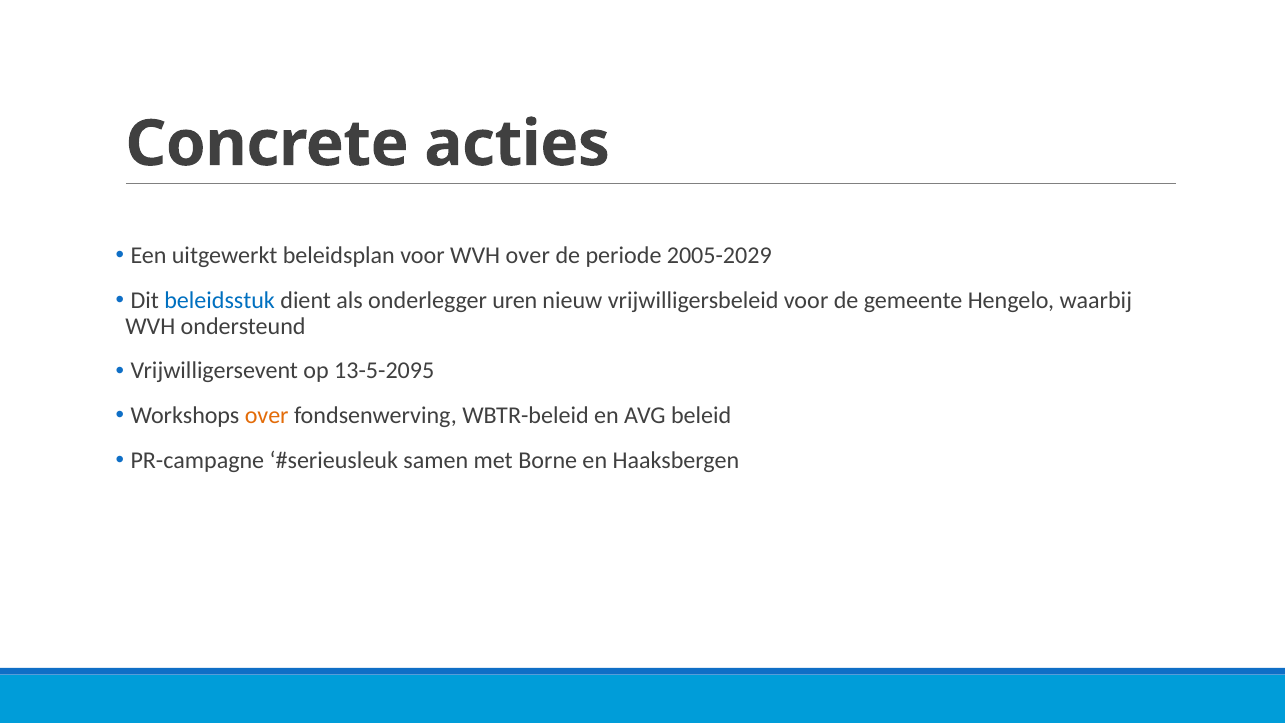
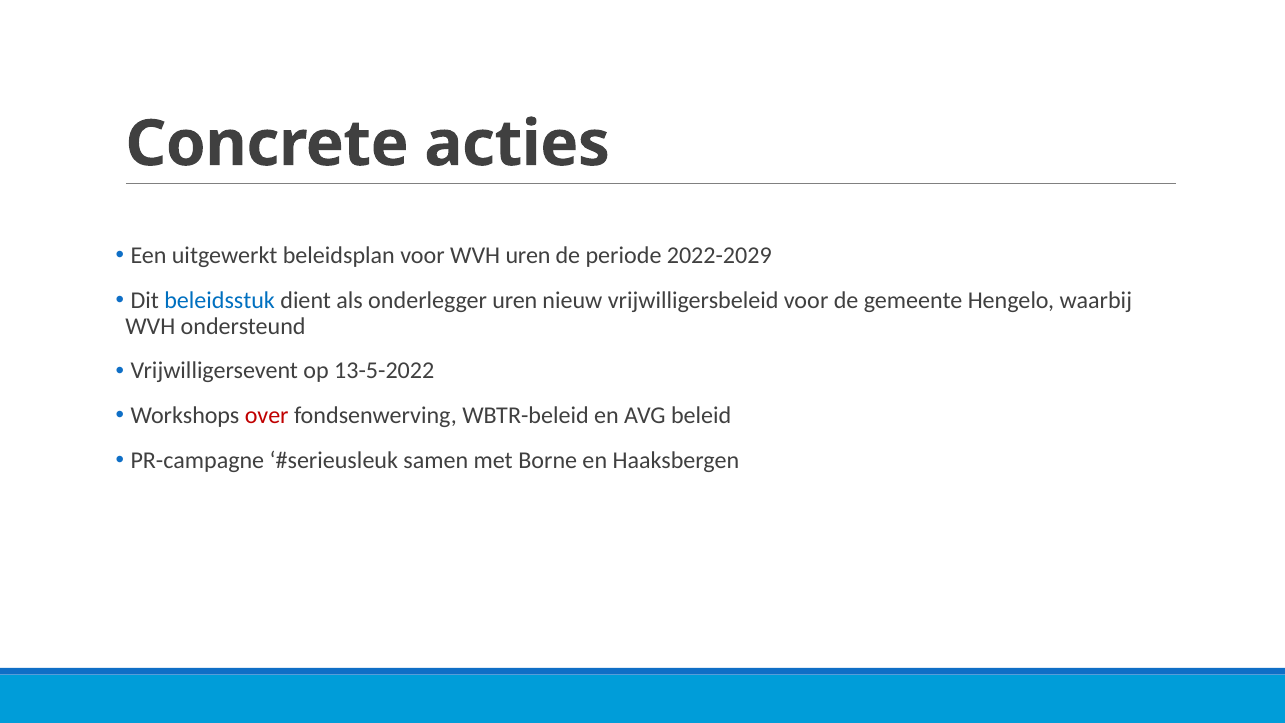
WVH over: over -> uren (528, 255)
2005-2029: 2005-2029 -> 2022-2029 (719, 255)
13-5-2095: 13-5-2095 -> 13-5-2022 (384, 371)
over colour: orange -> red (267, 416)
